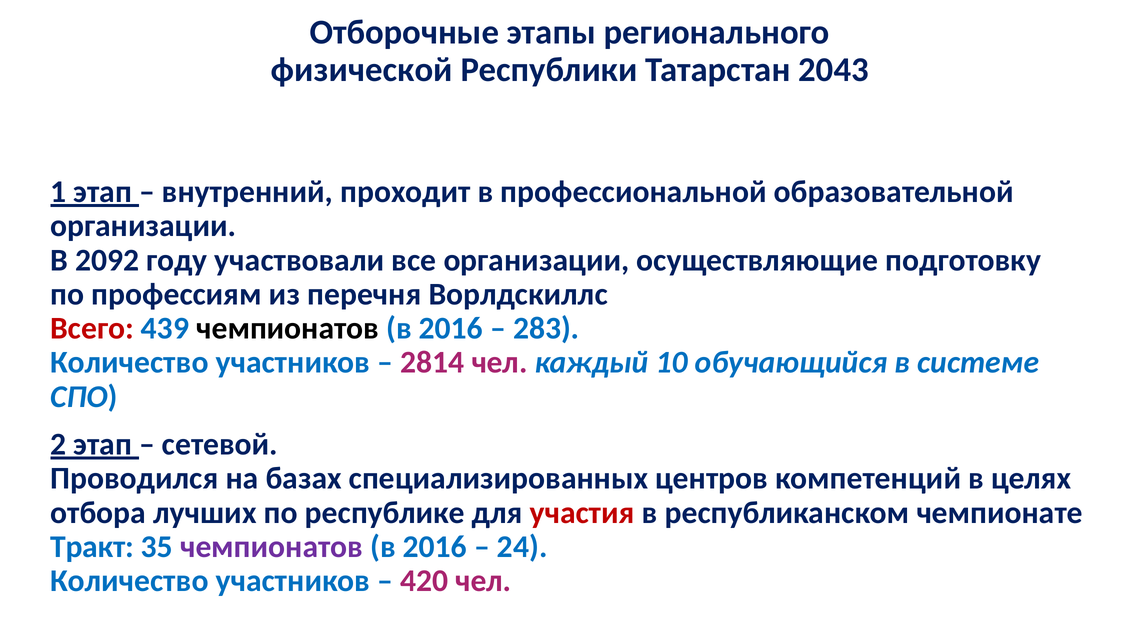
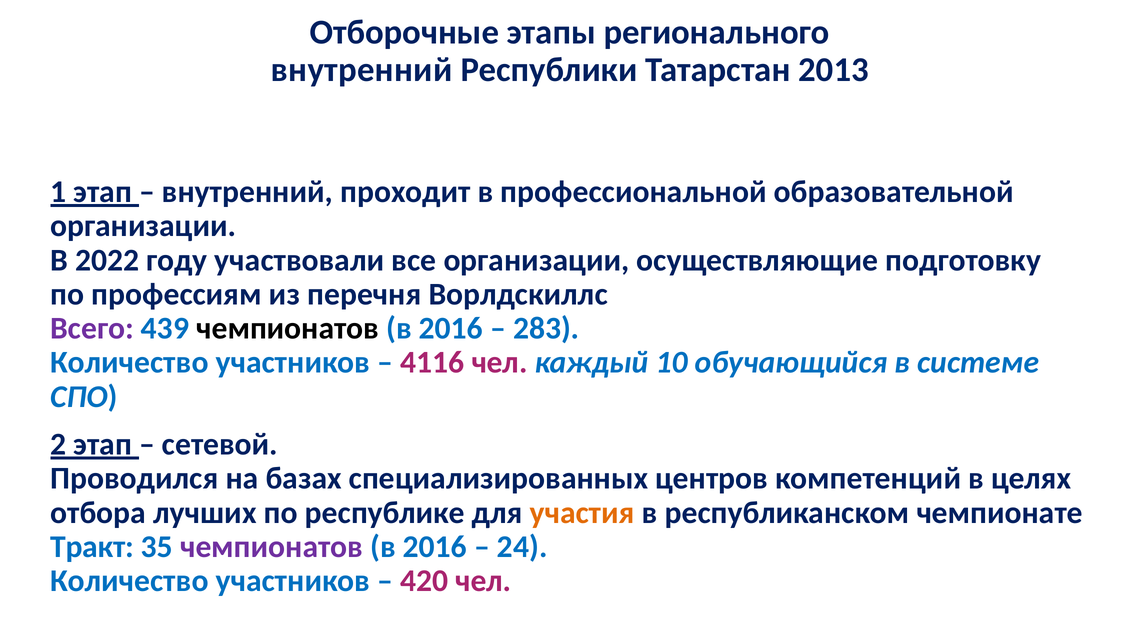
физической: физической -> внутренний (362, 70)
2043: 2043 -> 2013 (834, 70)
2092: 2092 -> 2022 (107, 260)
Всего colour: red -> purple (92, 328)
2814: 2814 -> 4116 (432, 363)
участия colour: red -> orange (582, 513)
